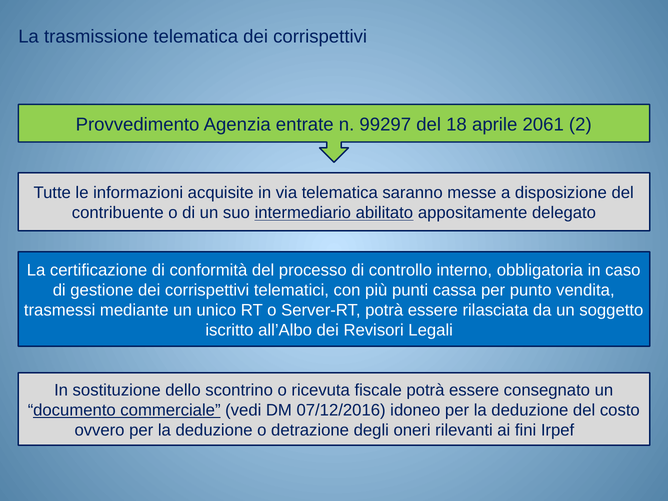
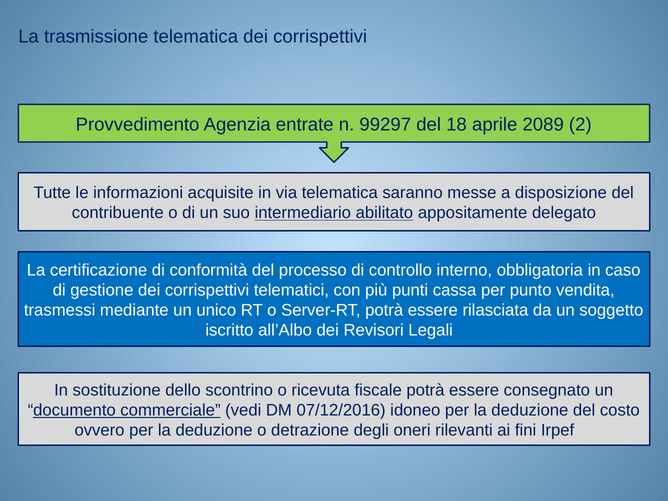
2061: 2061 -> 2089 (543, 125)
